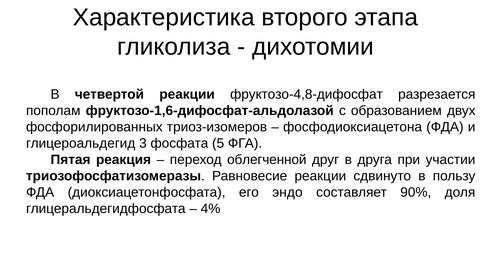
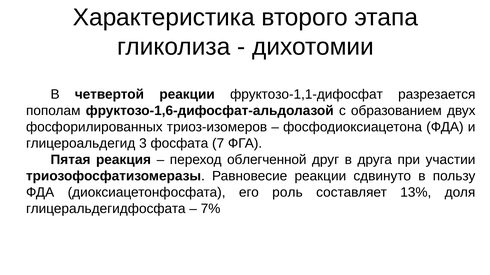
фруктозо-4,8-дифосфат: фруктозо-4,8-дифосфат -> фруктозо-1,1-дифосфат (306, 95)
5: 5 -> 7 (218, 144)
эндо: эндо -> роль (287, 193)
90%: 90% -> 13% (416, 193)
4%: 4% -> 7% (211, 209)
